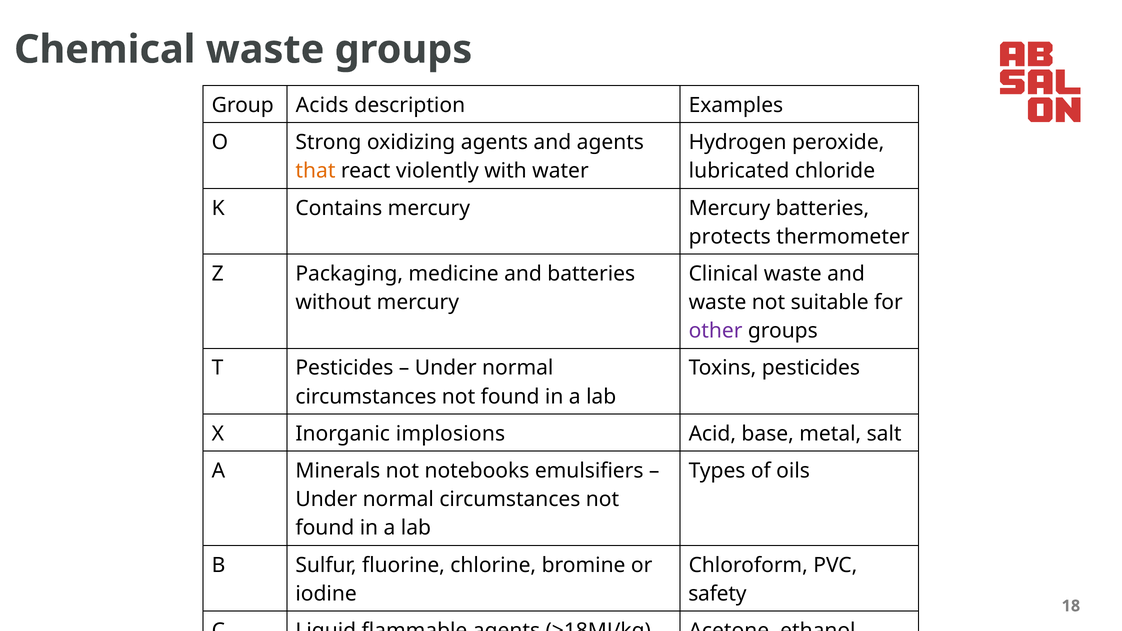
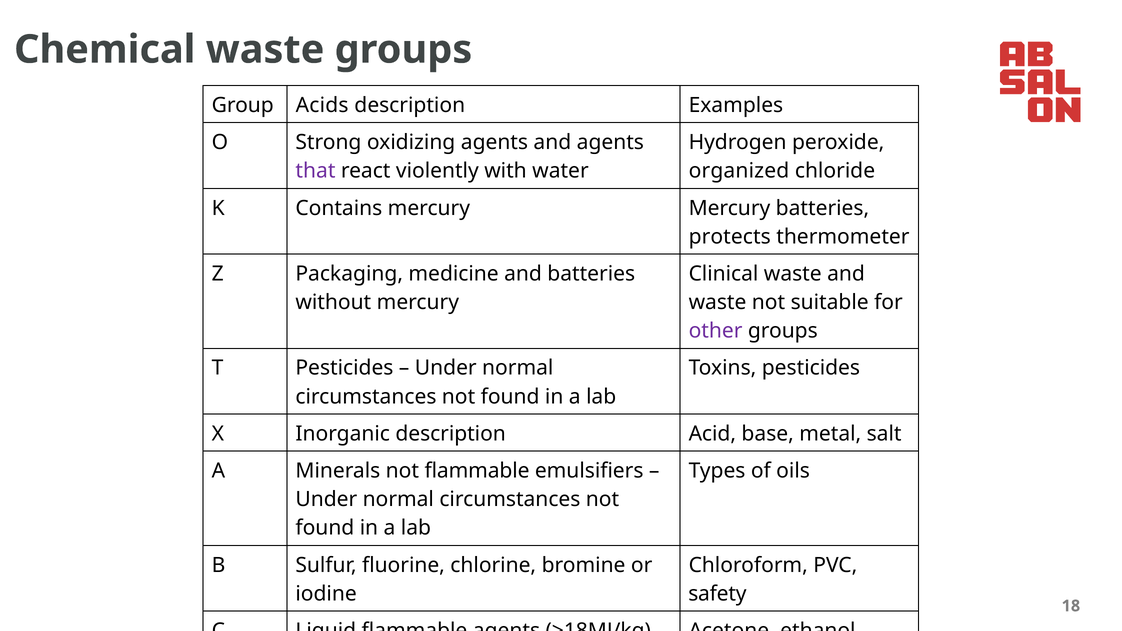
that colour: orange -> purple (315, 171)
lubricated: lubricated -> organized (739, 171)
Inorganic implosions: implosions -> description (451, 434)
not notebooks: notebooks -> flammable (477, 471)
